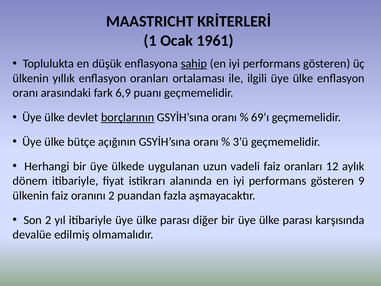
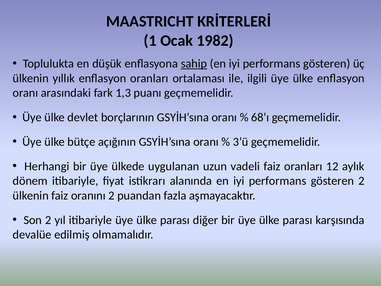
1961: 1961 -> 1982 (215, 40)
6,9: 6,9 -> 1,3 (123, 93)
borçlarının underline: present -> none (128, 117)
69’ı: 69’ı -> 68’ı (260, 117)
gösteren 9: 9 -> 2 (361, 181)
